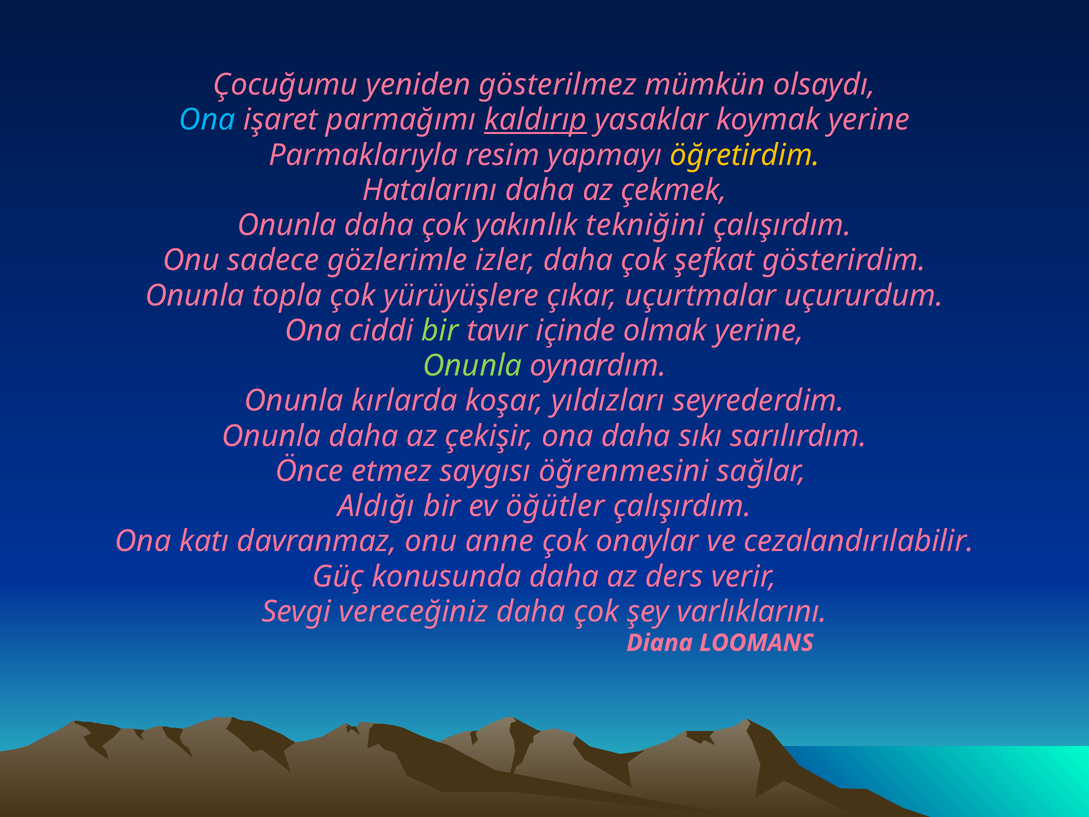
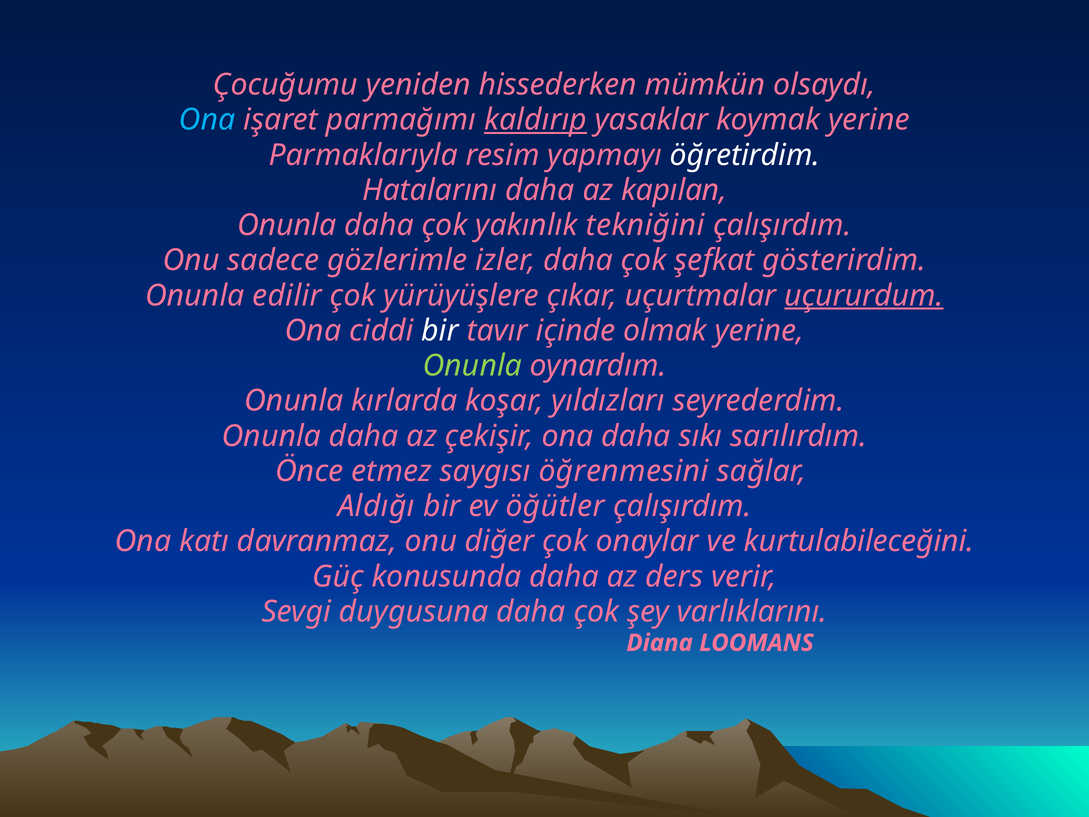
gösterilmez: gösterilmez -> hissederken (558, 85)
öğretirdim colour: yellow -> white (745, 155)
çekmek: çekmek -> kapılan (674, 190)
topla: topla -> edilir (287, 295)
uçururdum underline: none -> present (864, 295)
bir colour: light green -> white (440, 331)
anne: anne -> diğer (500, 541)
cezalandırılabilir: cezalandırılabilir -> kurtulabileceğini (859, 541)
vereceğiniz: vereceğiniz -> duygusuna (414, 611)
